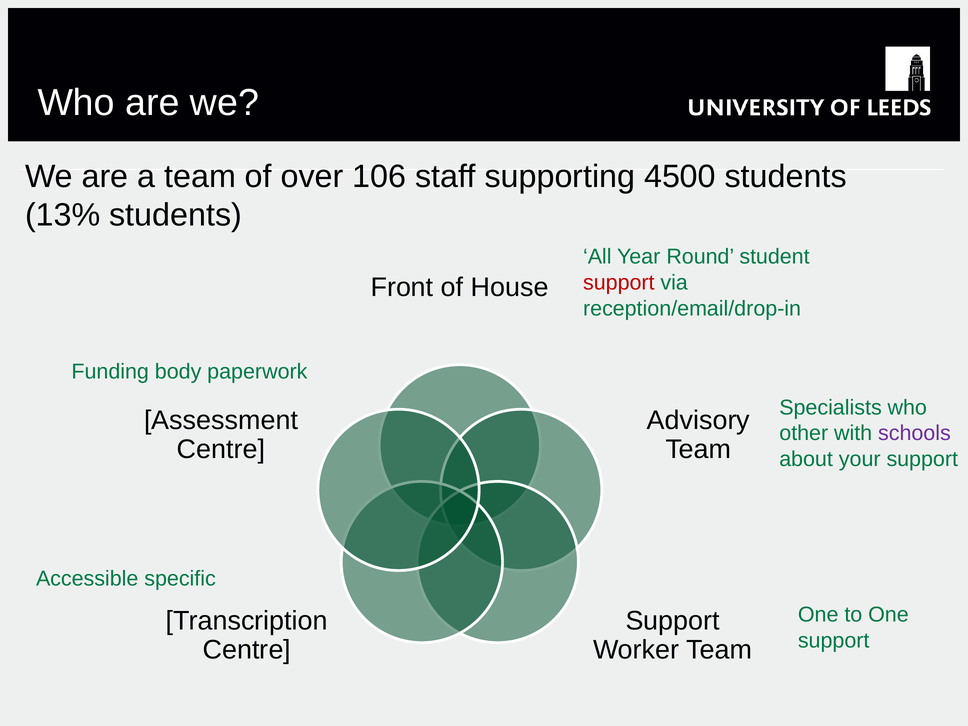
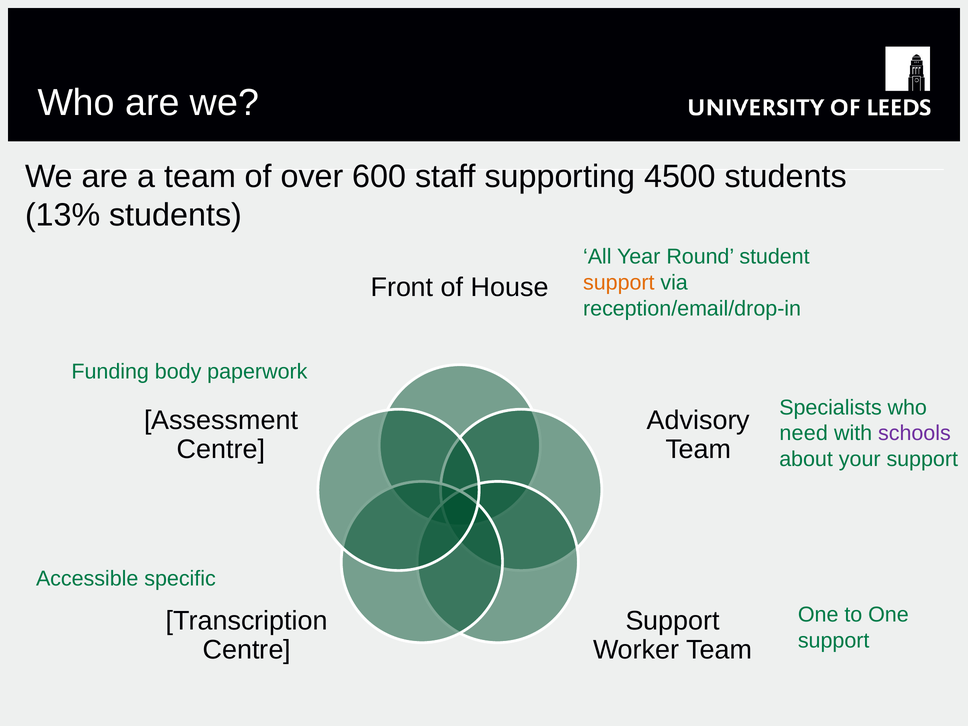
106: 106 -> 600 (379, 177)
support colour: red -> orange (619, 283)
other: other -> need (804, 433)
